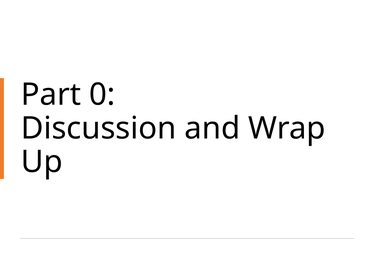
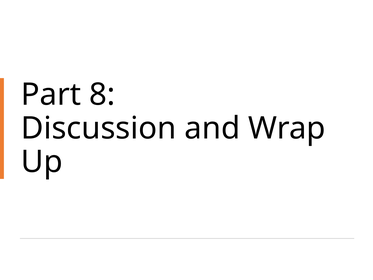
0: 0 -> 8 (102, 95)
